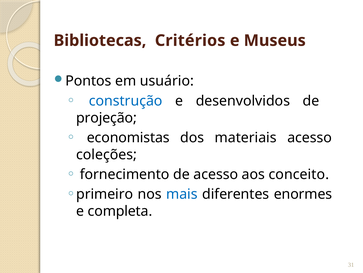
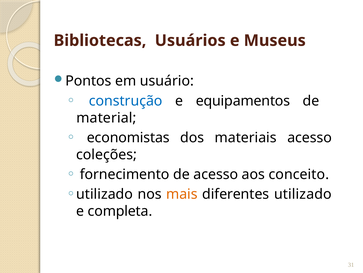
Critérios: Critérios -> Usuários (190, 40)
desenvolvidos: desenvolvidos -> equipamentos (243, 101)
projeção: projeção -> material (106, 118)
primeiro: primeiro -> utilizado (105, 194)
mais colour: blue -> orange (182, 194)
diferentes enormes: enormes -> utilizado (303, 194)
